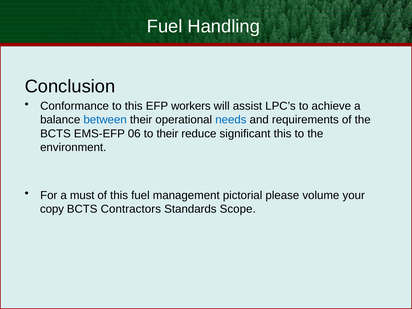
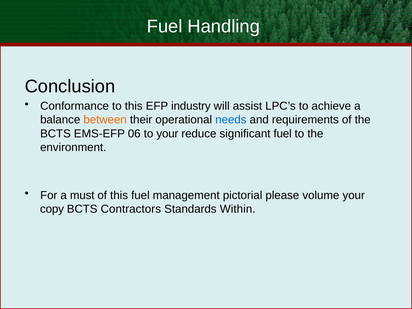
workers: workers -> industry (191, 106)
between colour: blue -> orange (105, 120)
to their: their -> your (167, 134)
significant this: this -> fuel (283, 134)
Scope: Scope -> Within (238, 209)
